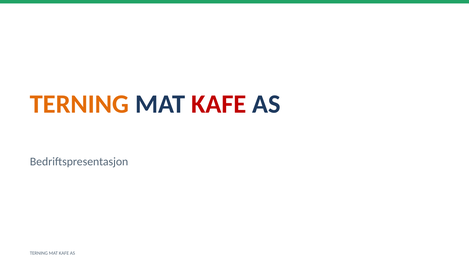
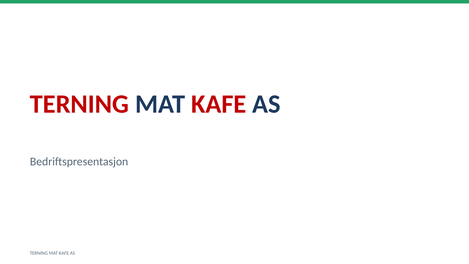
TERNING colour: orange -> red (79, 104)
